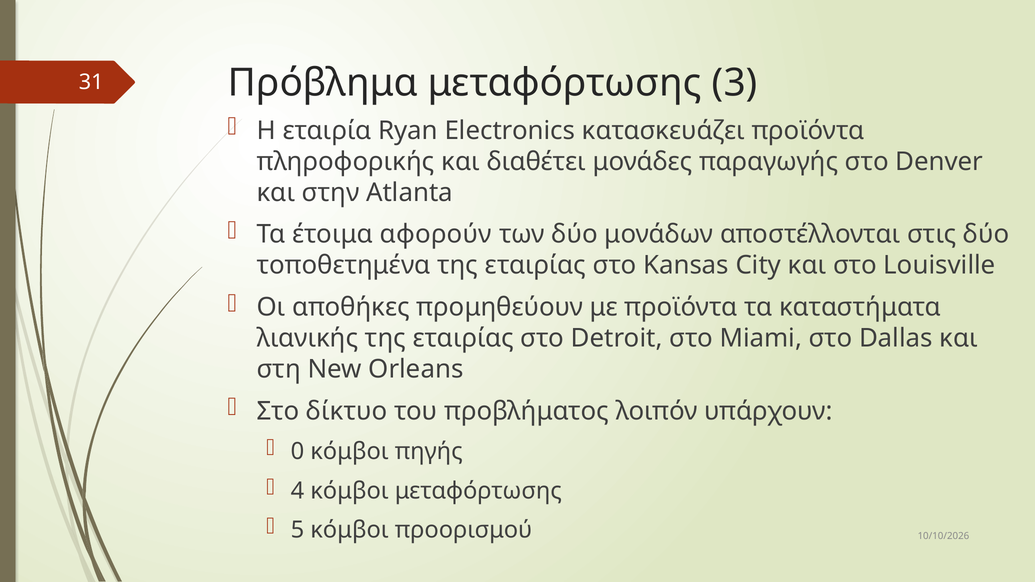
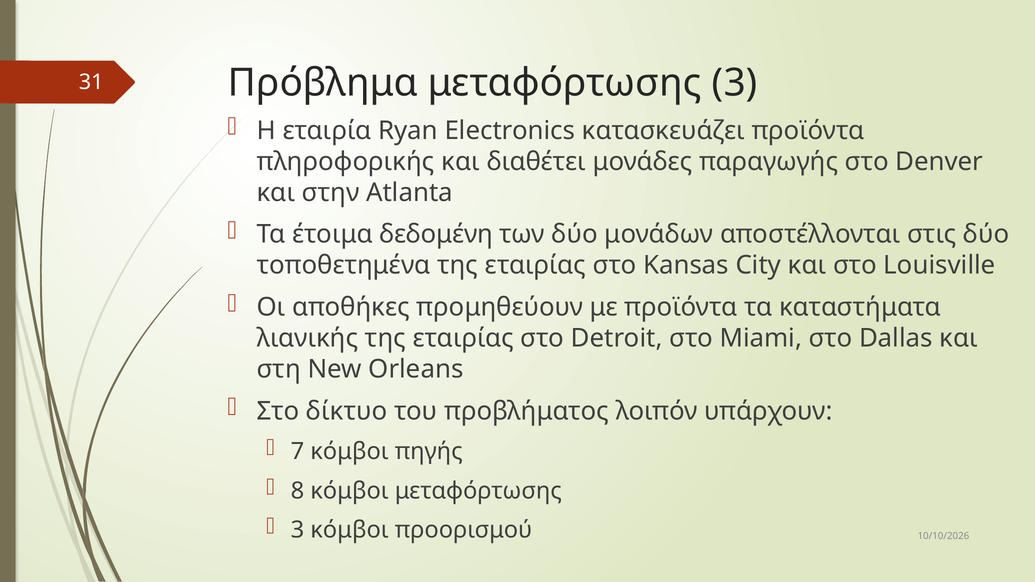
αφορούν: αφορούν -> δεδομένη (436, 234)
0: 0 -> 7 (297, 452)
4: 4 -> 8 (297, 491)
5: 5 -> 3 (297, 530)
